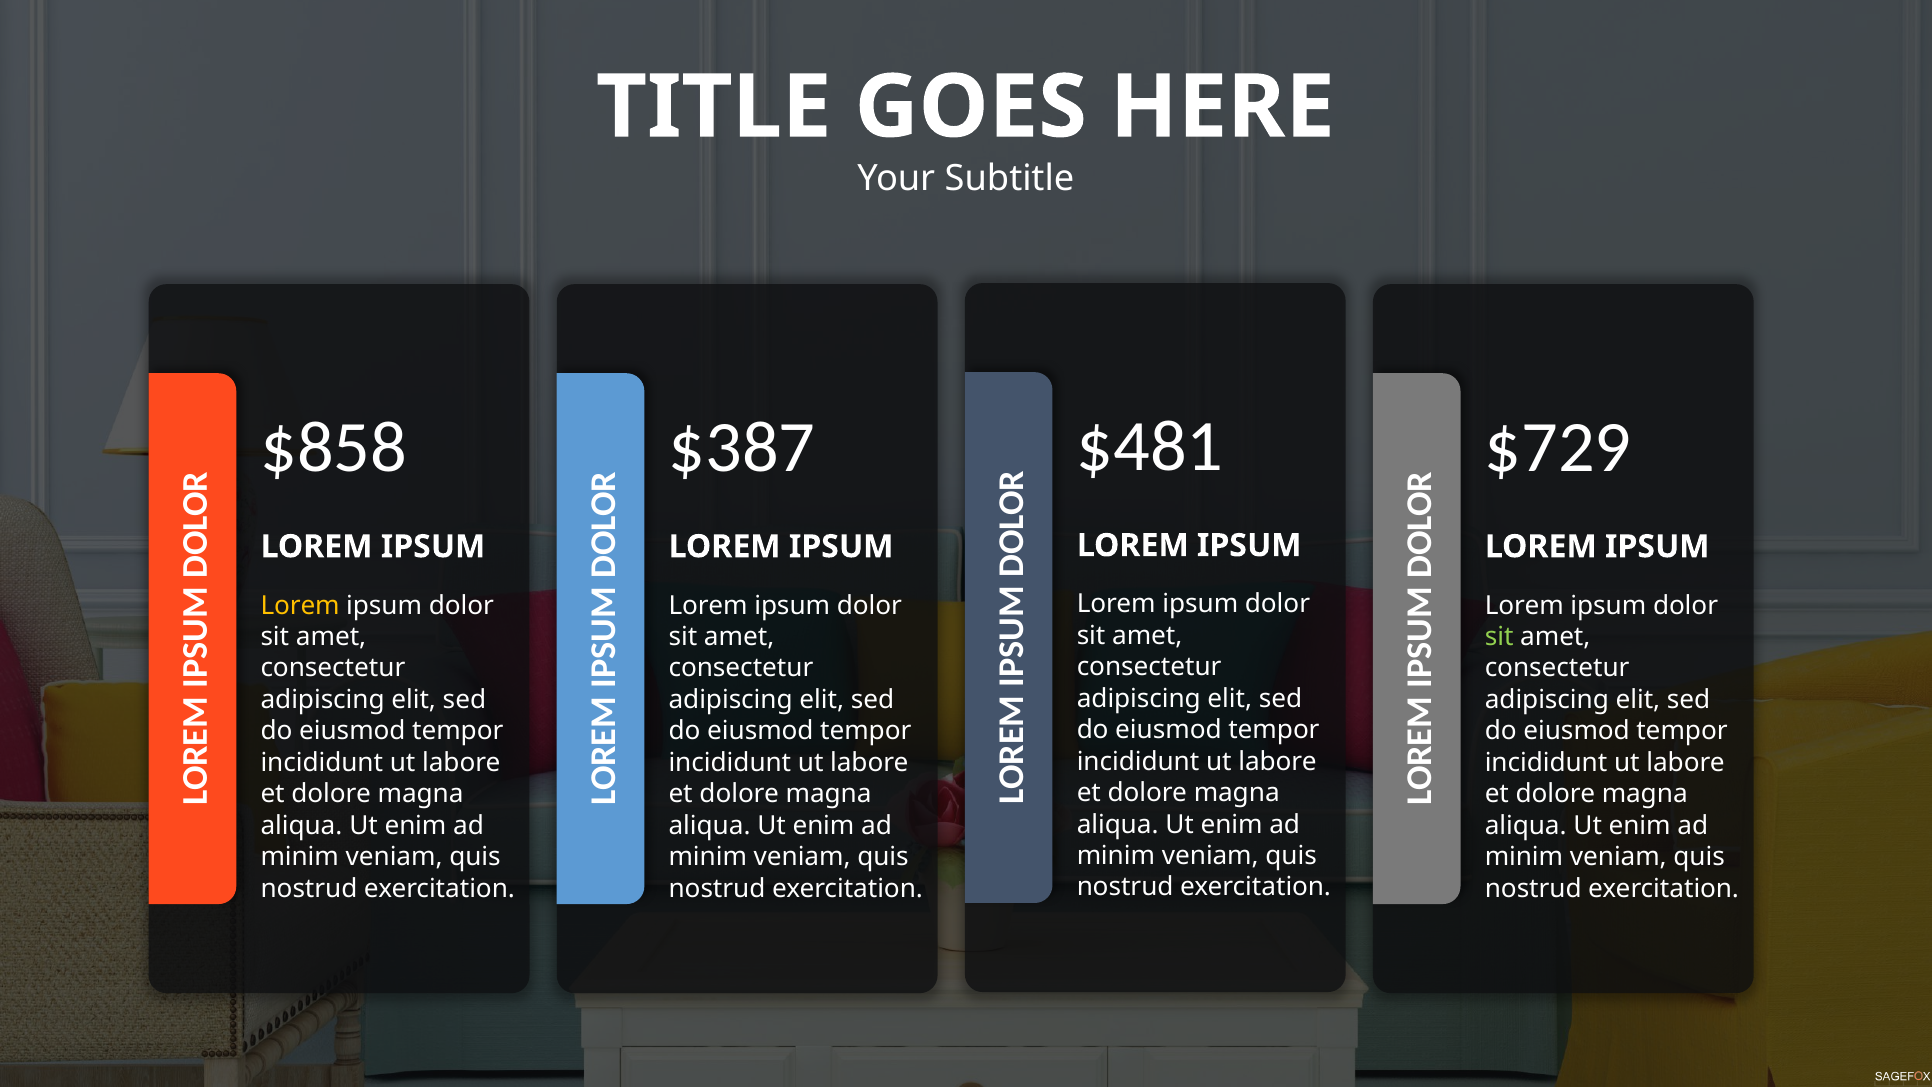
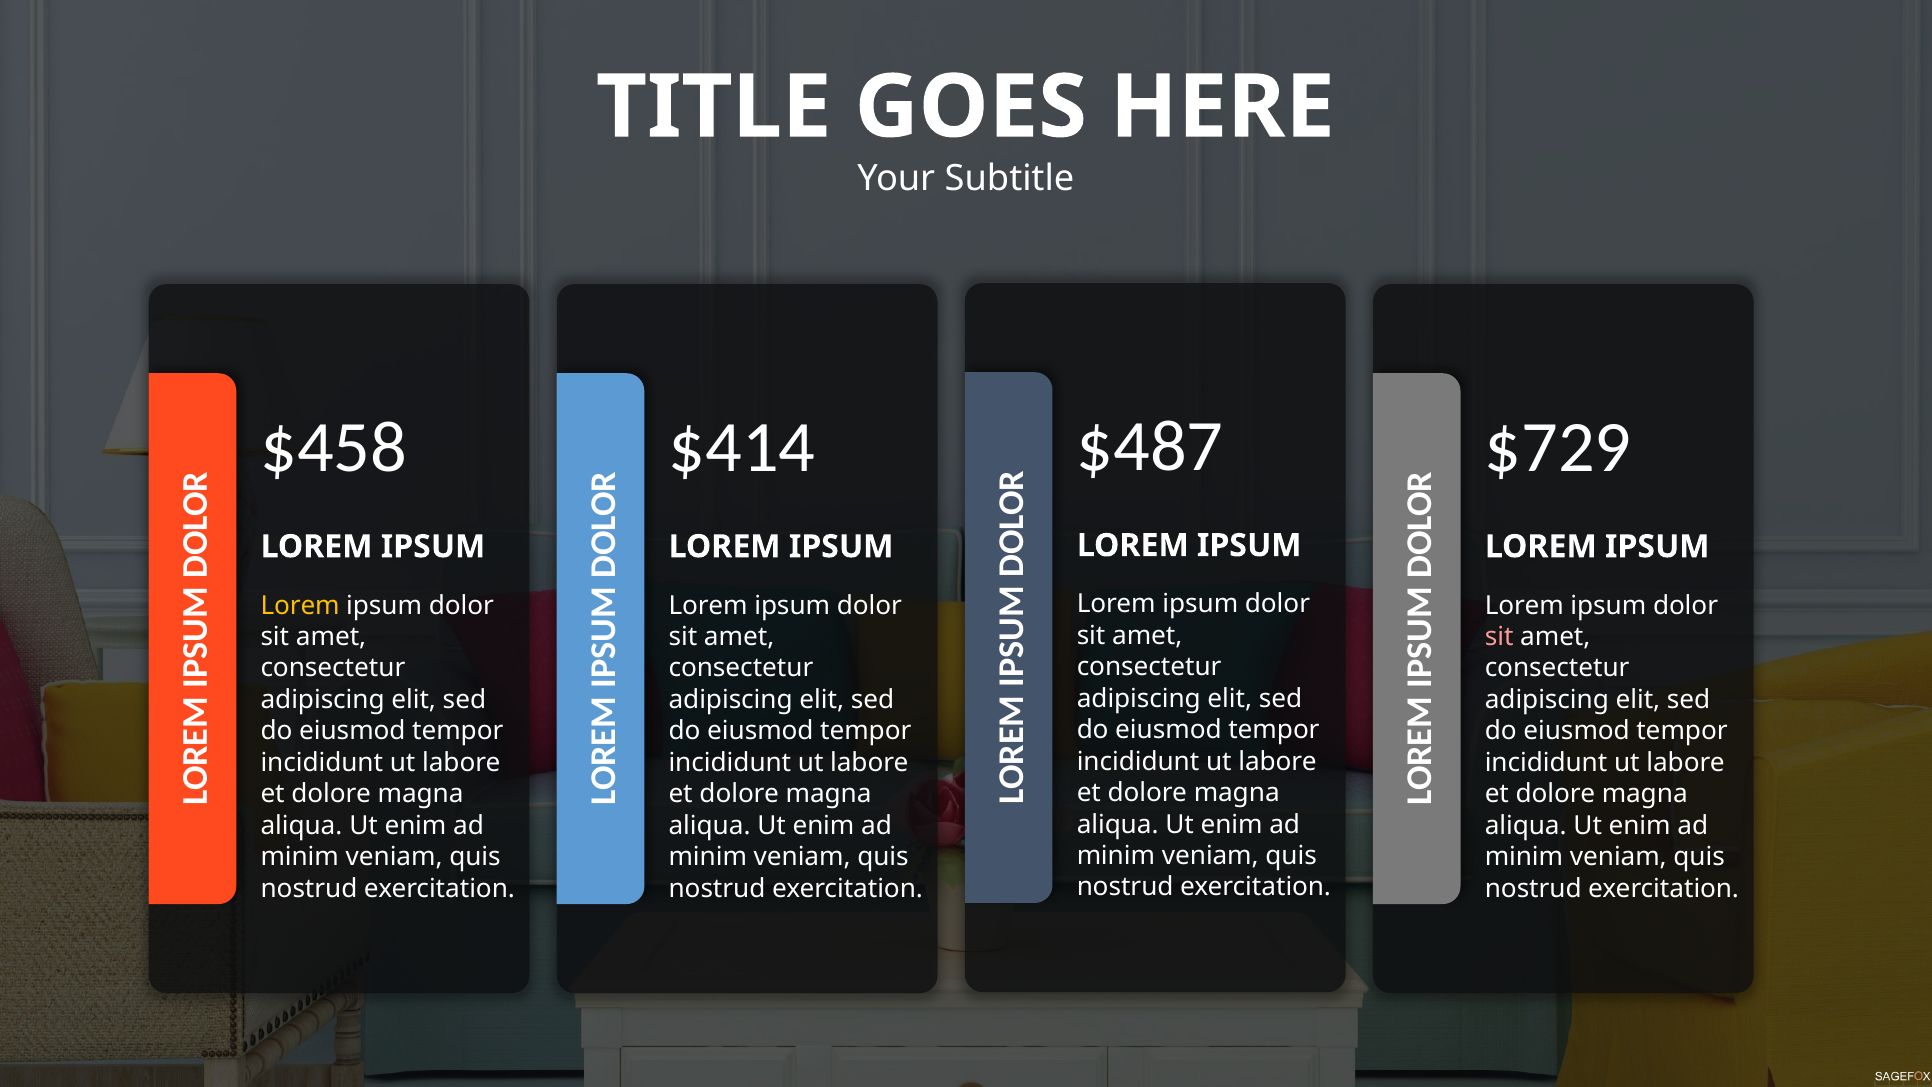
$481: $481 -> $487 (1150, 447)
$858: $858 -> $458 (334, 448)
$387: $387 -> $414 (742, 448)
sit colour: light green -> pink (1499, 637)
